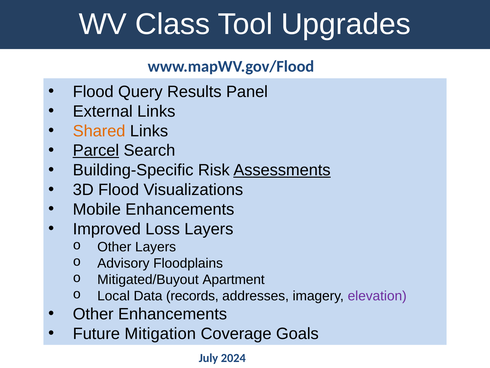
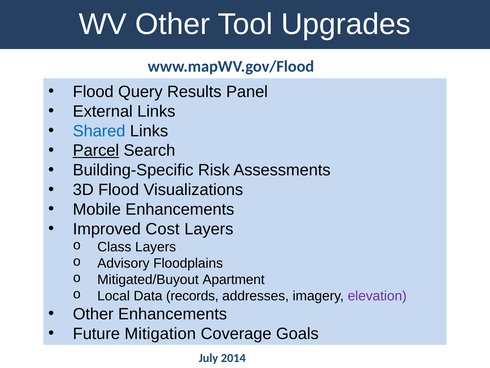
WV Class: Class -> Other (173, 24)
Shared colour: orange -> blue (99, 131)
Assessments underline: present -> none (282, 170)
Loss: Loss -> Cost (163, 229)
Other: Other -> Class (114, 247)
2024: 2024 -> 2014 (233, 358)
